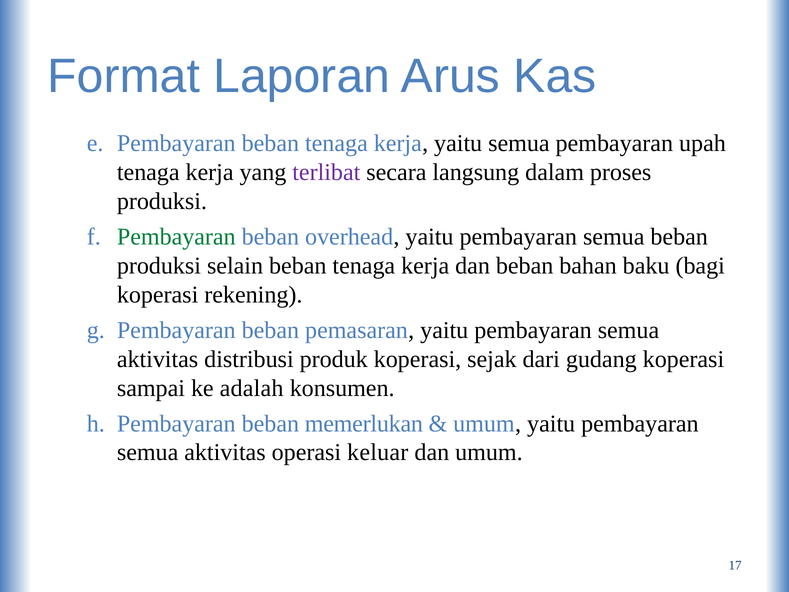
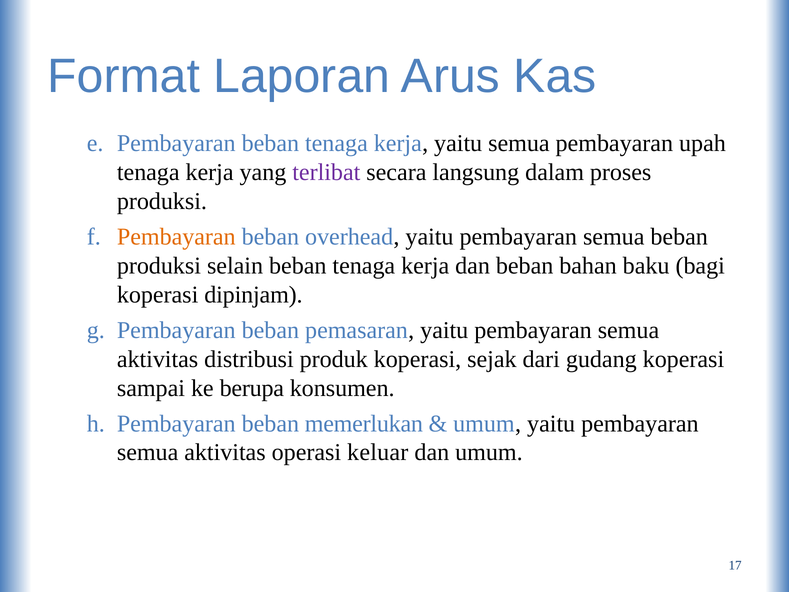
Pembayaran colour: green -> orange (176, 237)
rekening: rekening -> dipinjam (253, 295)
adalah: adalah -> berupa (252, 388)
